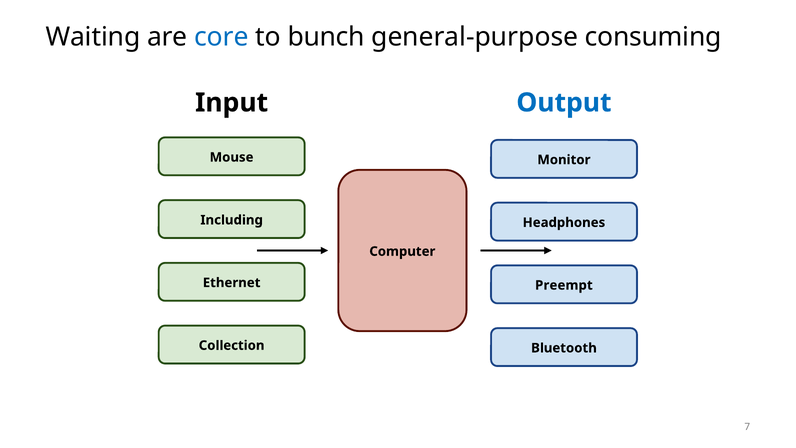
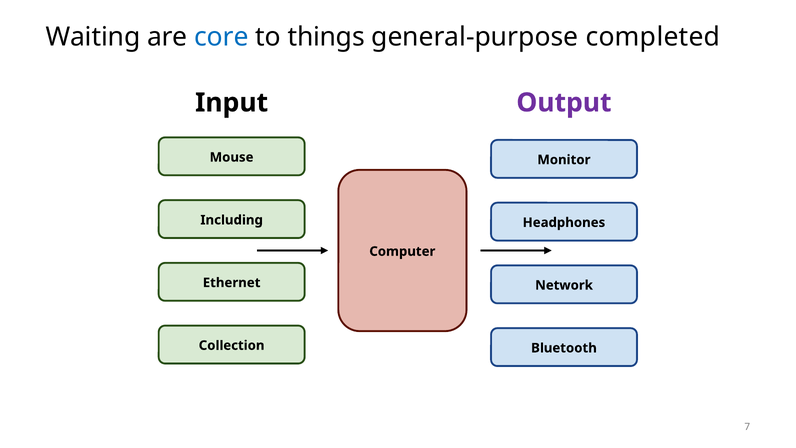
bunch: bunch -> things (326, 37)
consuming: consuming -> completed (653, 37)
Output colour: blue -> purple (564, 103)
Preempt: Preempt -> Network (564, 285)
